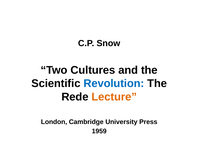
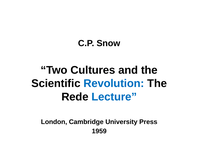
Lecture colour: orange -> blue (114, 96)
